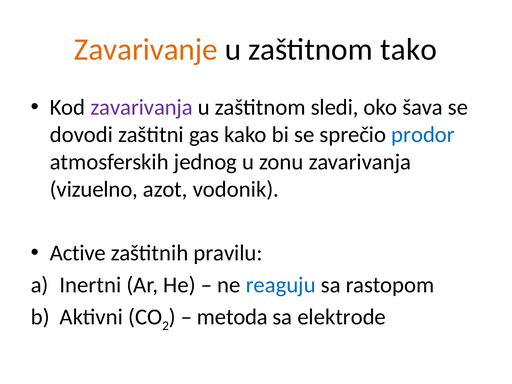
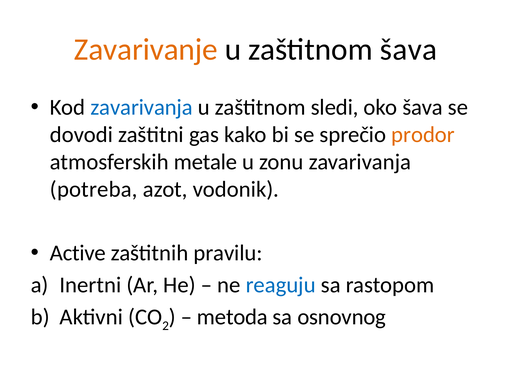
zaštitnom tako: tako -> šava (409, 50)
zavarivanja colour: purple -> blue (142, 107)
prodor colour: blue -> orange (423, 135)
jednog: jednog -> metale (206, 162)
vizuelno: vizuelno -> potreba (94, 189)
elektrode: elektrode -> osnovnog (342, 317)
